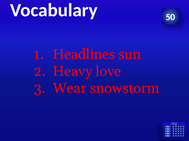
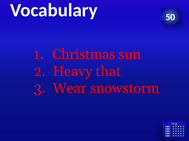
Headlines: Headlines -> Christmas (84, 55)
love: love -> that (108, 72)
